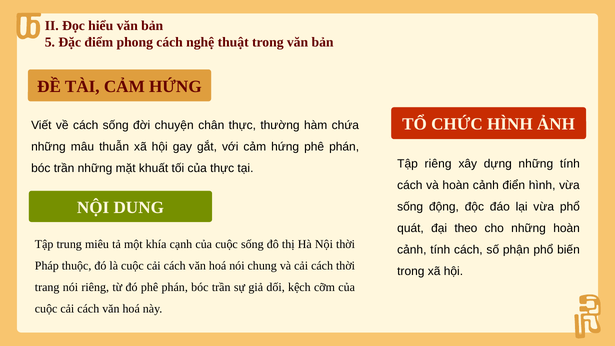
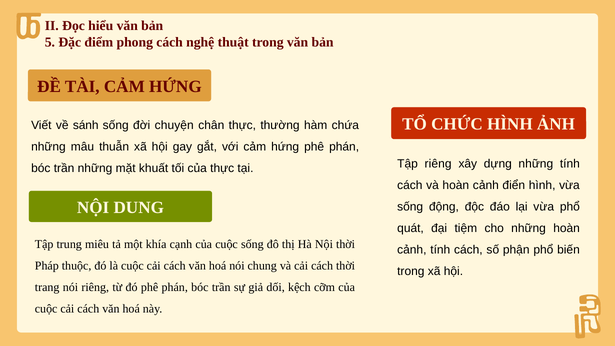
về cách: cách -> sánh (86, 125)
theo: theo -> tiệm (466, 228)
